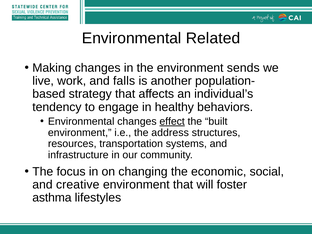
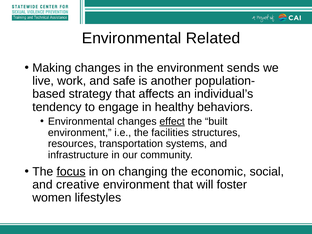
falls: falls -> safe (124, 81)
address: address -> facilities (170, 133)
focus underline: none -> present (71, 172)
asthma: asthma -> women (52, 198)
